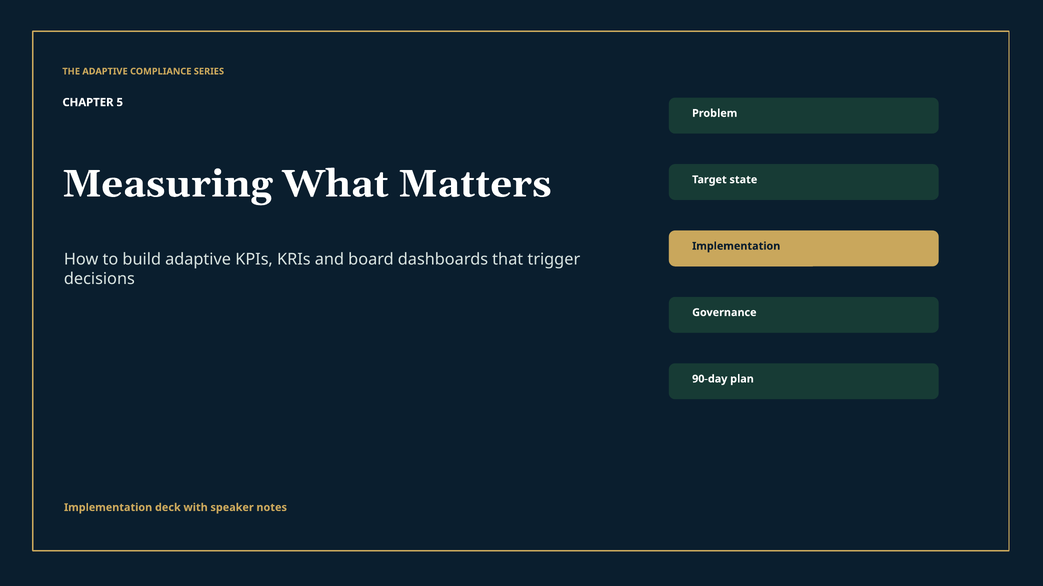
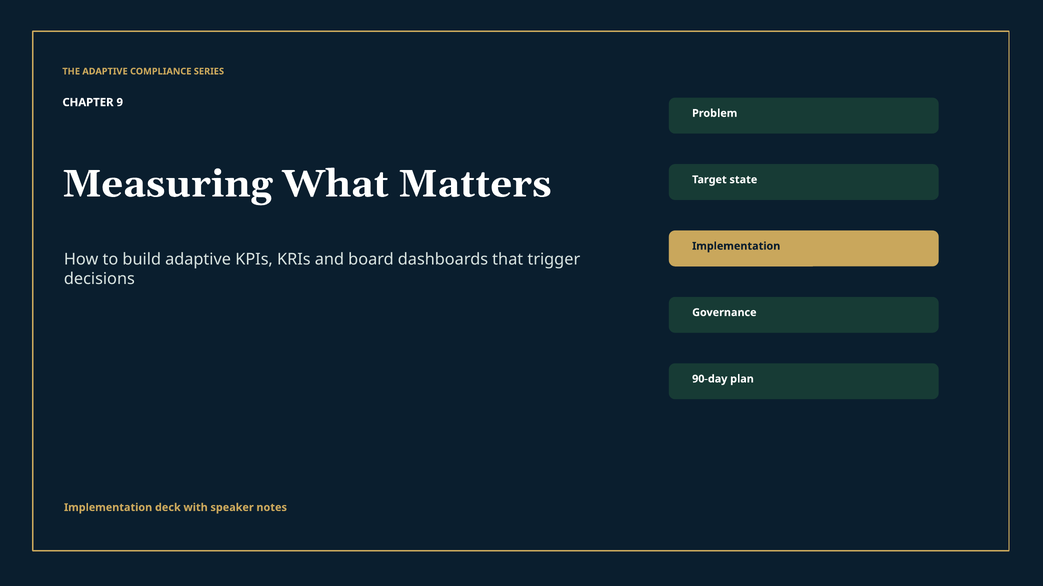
5: 5 -> 9 (120, 102)
